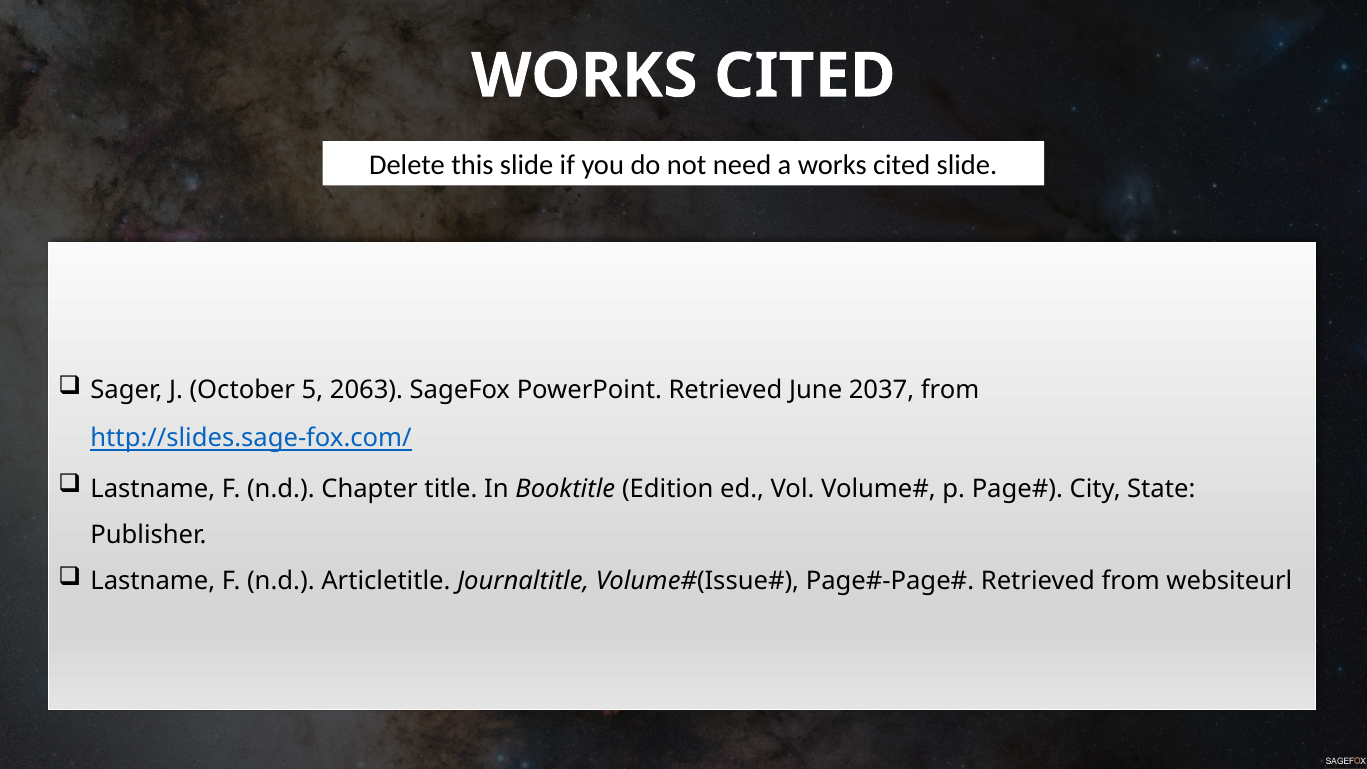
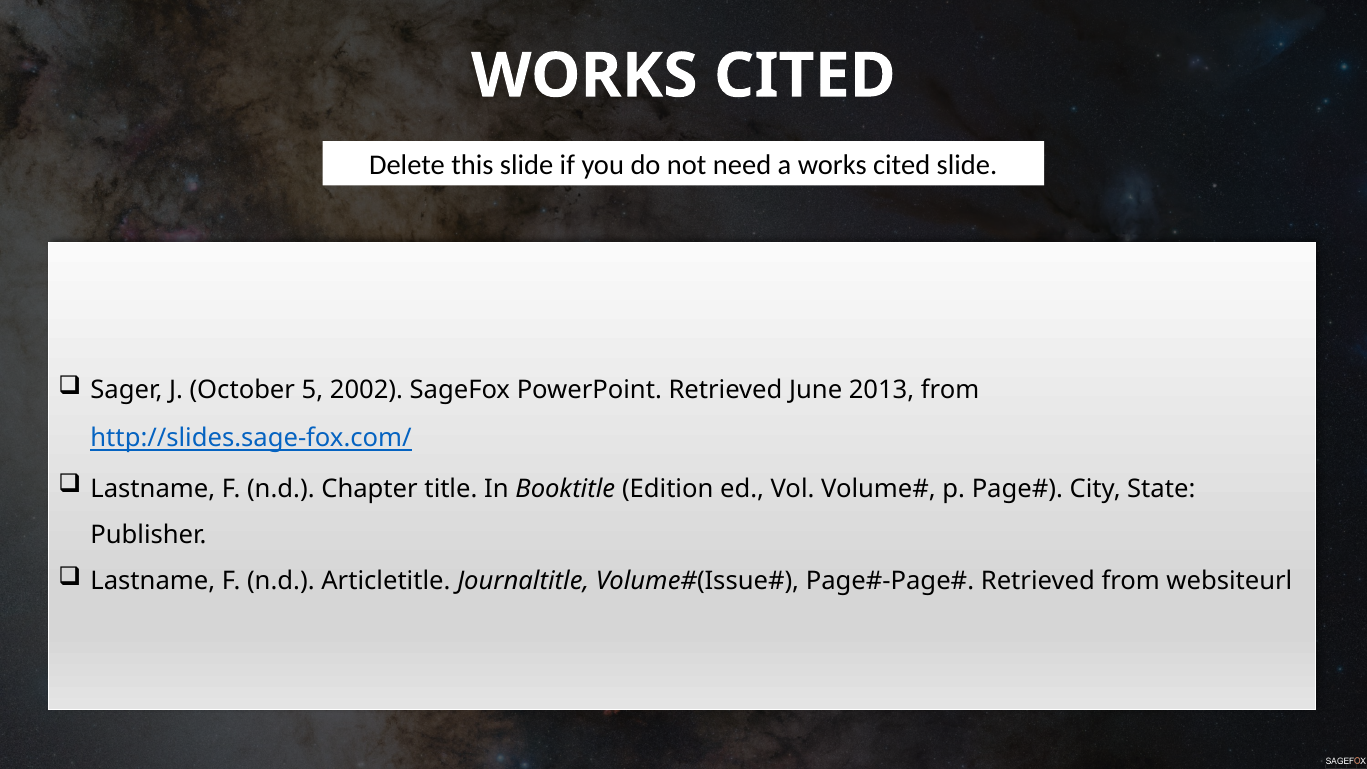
2063: 2063 -> 2002 (366, 390)
2037: 2037 -> 2013 (882, 390)
